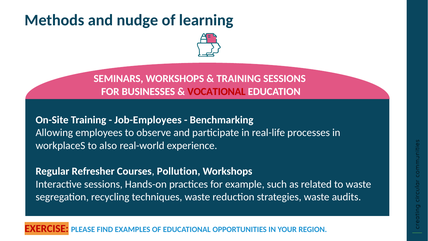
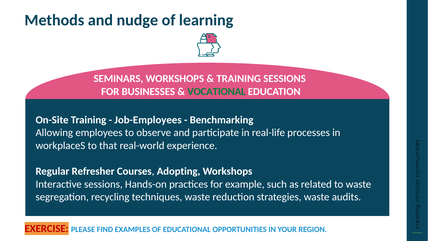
VOCATIONAL colour: red -> green (216, 91)
also: also -> that (108, 145)
Pollution: Pollution -> Adopting (179, 171)
